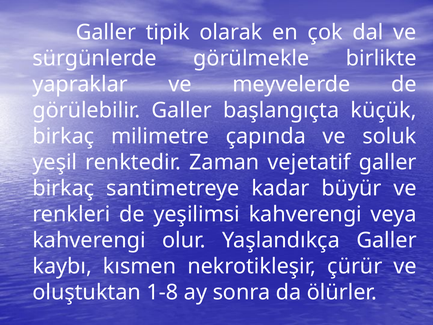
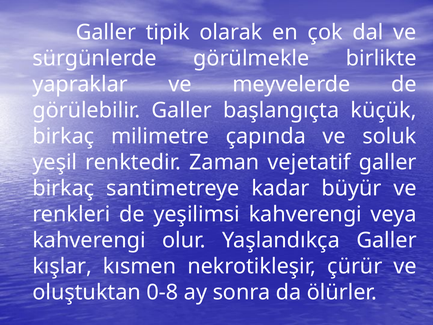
kaybı: kaybı -> kışlar (62, 266)
1-8: 1-8 -> 0-8 (162, 292)
